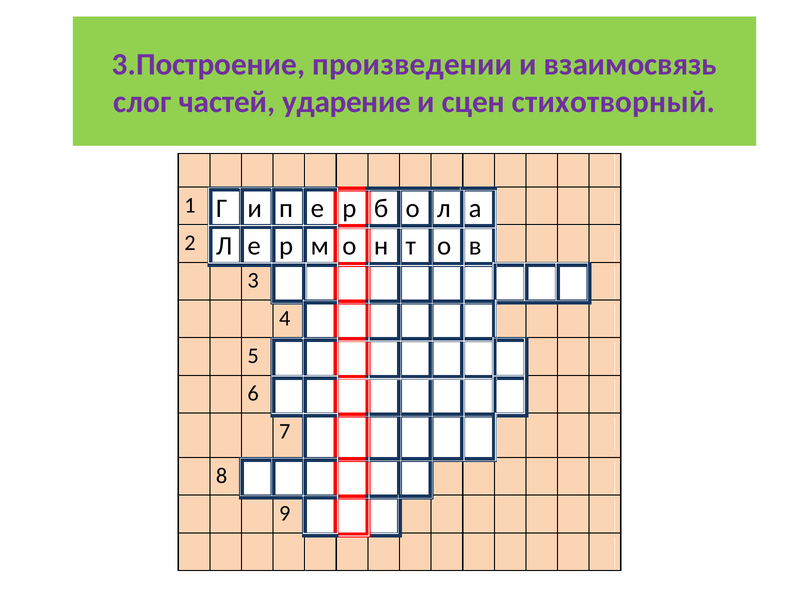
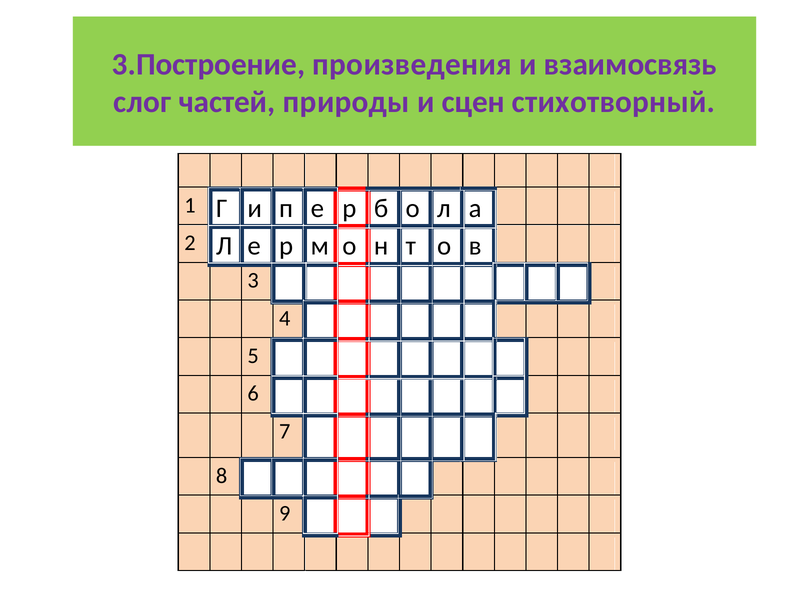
произведении: произведении -> произведения (412, 65)
ударение: ударение -> природы (346, 102)
